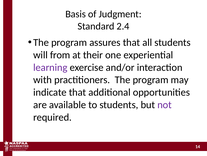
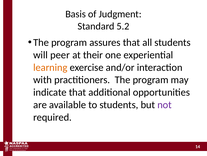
2.4: 2.4 -> 5.2 (123, 26)
from: from -> peer (60, 55)
learning colour: purple -> orange (50, 67)
